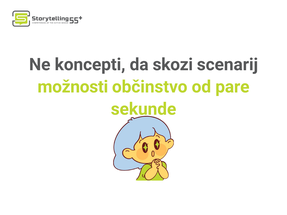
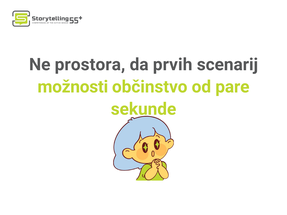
koncepti: koncepti -> prostora (90, 65)
skozi: skozi -> prvih (173, 65)
